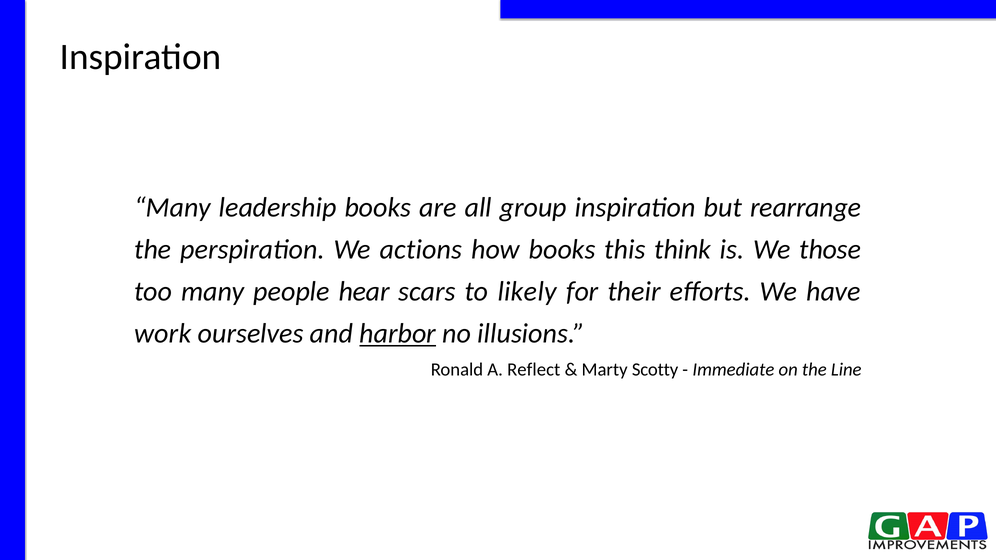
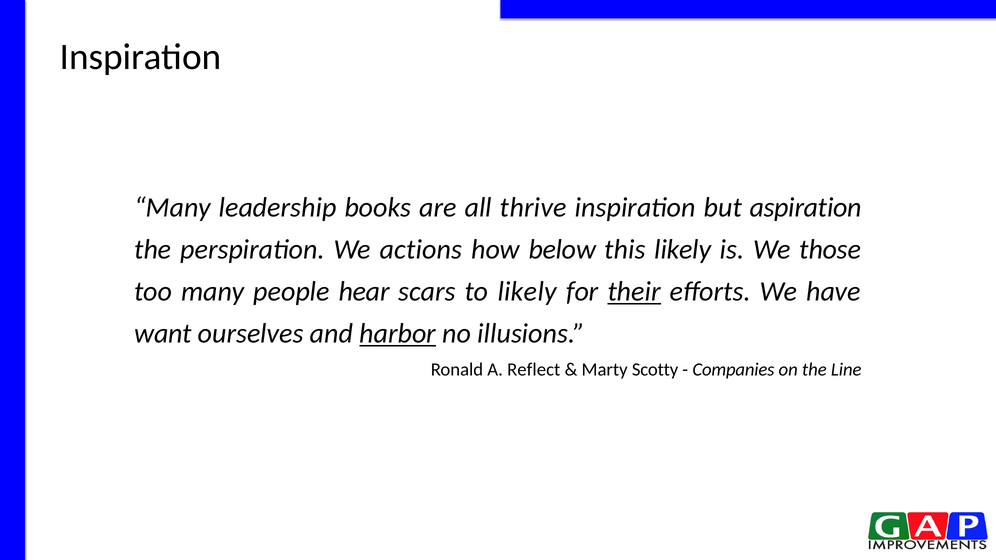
group: group -> thrive (533, 208)
rearrange: rearrange -> aspiration (806, 208)
how books: books -> below (562, 250)
this think: think -> likely (683, 250)
their underline: none -> present (634, 292)
work: work -> want (163, 334)
Immediate: Immediate -> Companies (733, 370)
